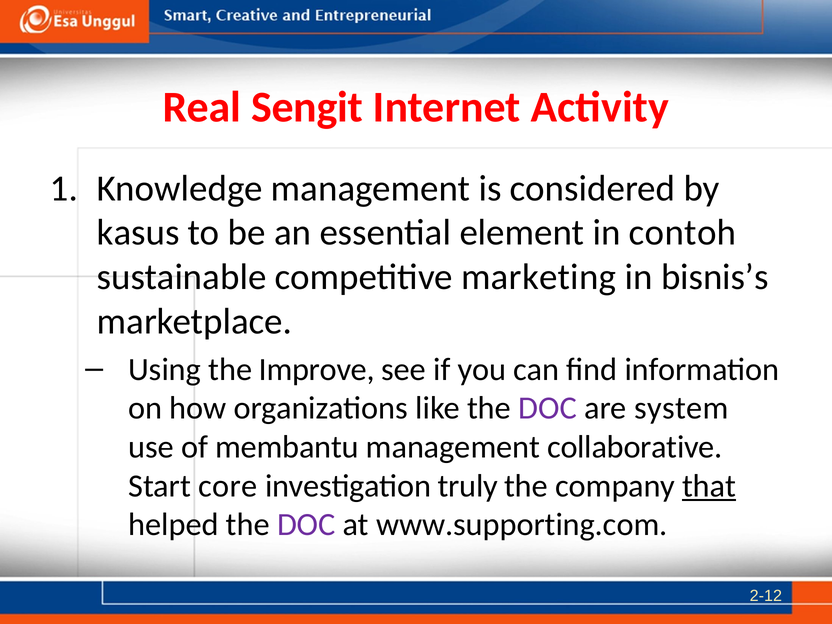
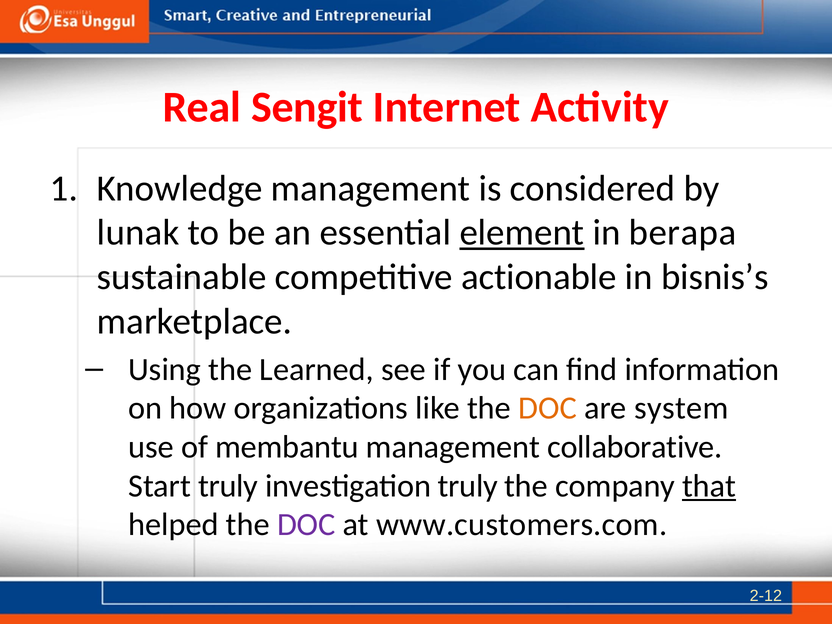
kasus: kasus -> lunak (138, 233)
element underline: none -> present (522, 233)
contoh: contoh -> berapa (683, 233)
marketing: marketing -> actionable (539, 277)
Improve: Improve -> Learned (317, 369)
DOC colour: purple -> orange (548, 408)
Start core: core -> truly (228, 486)
www.supporting.com: www.supporting.com -> www.customers.com (522, 525)
